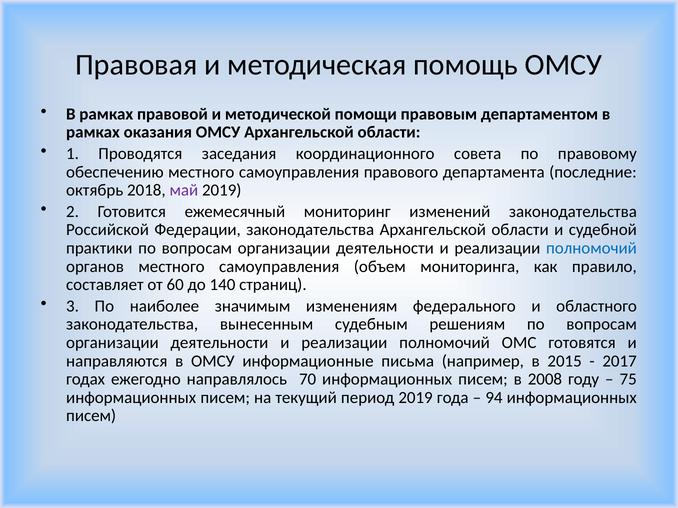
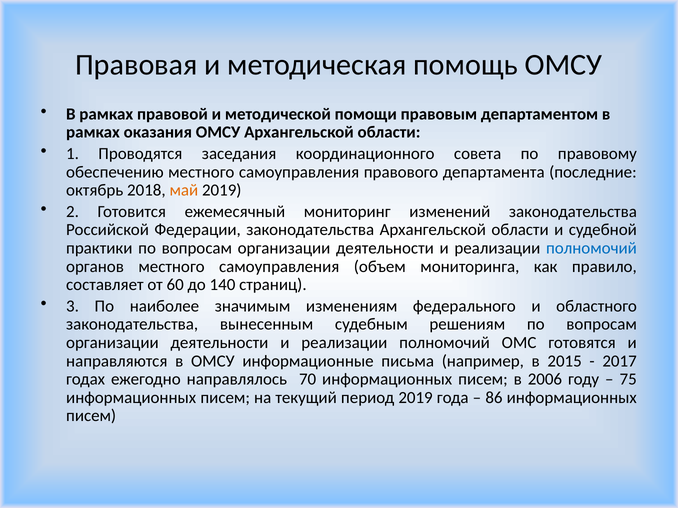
май colour: purple -> orange (184, 190)
2008: 2008 -> 2006 (545, 380)
94: 94 -> 86 (494, 398)
